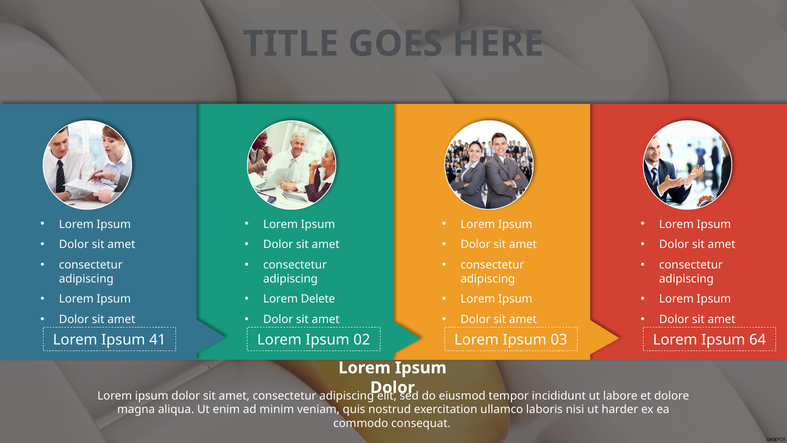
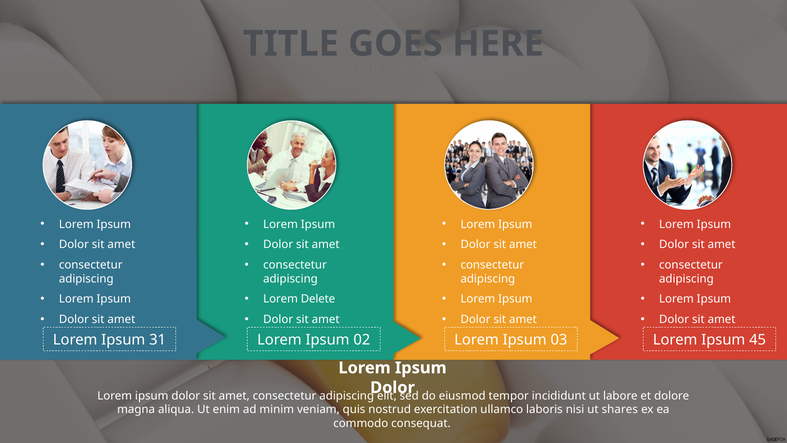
41: 41 -> 31 (158, 340)
64: 64 -> 45 (758, 340)
harder: harder -> shares (620, 409)
